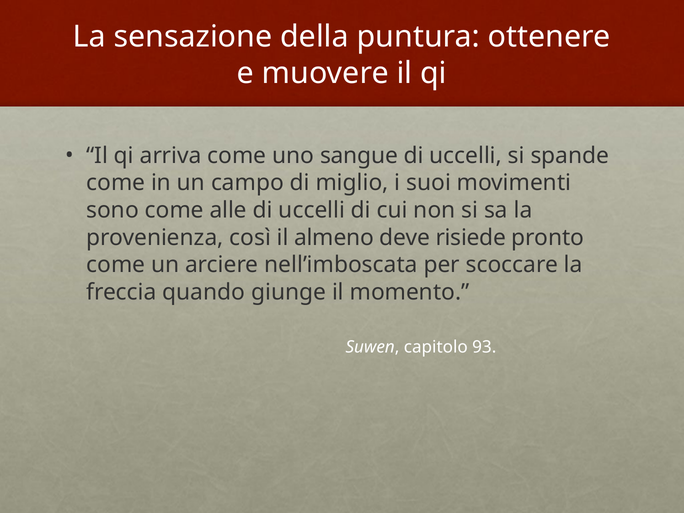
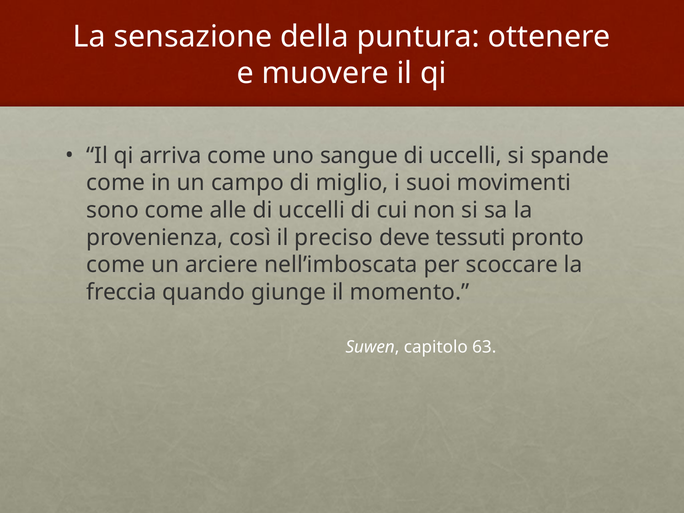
almeno: almeno -> preciso (334, 238)
risiede: risiede -> tessuti (471, 238)
93: 93 -> 63 (484, 347)
